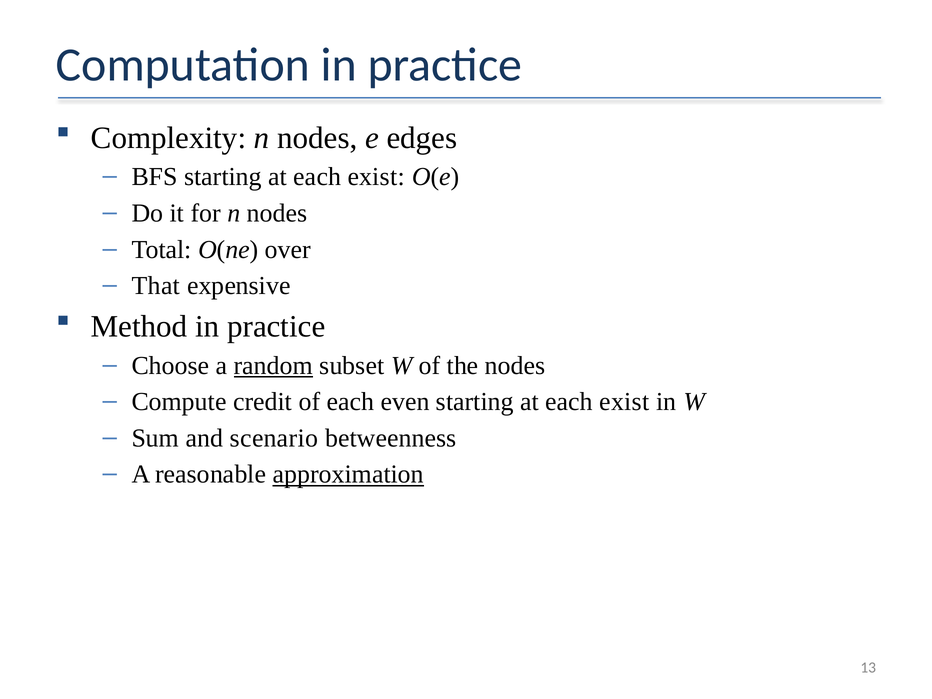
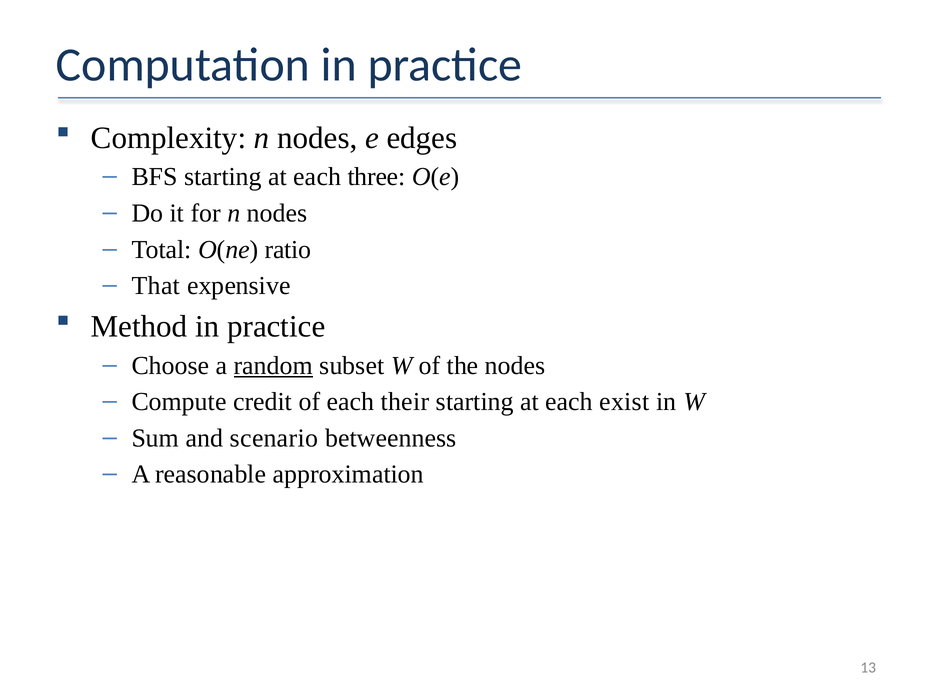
exist: exist -> three (376, 177)
over: over -> ratio (288, 249)
even: even -> their (405, 402)
approximation underline: present -> none (348, 474)
